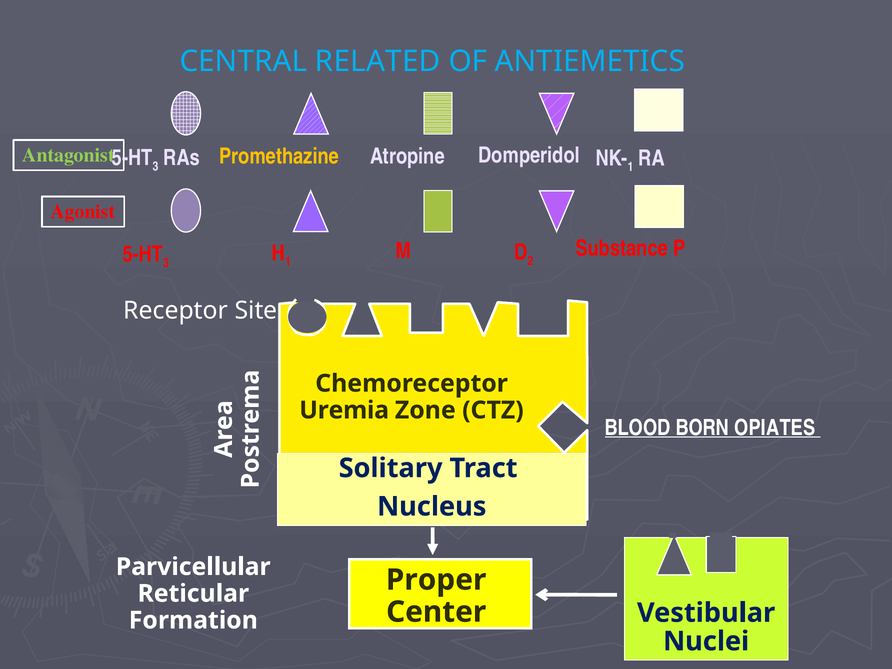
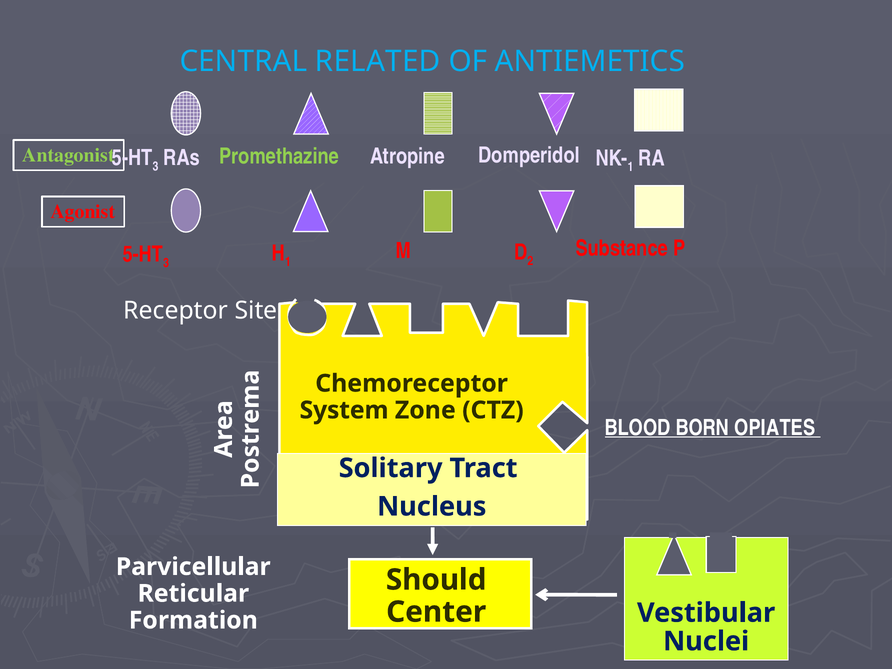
Promethazine colour: yellow -> light green (279, 156)
Uremia: Uremia -> System (344, 410)
Proper: Proper -> Should (436, 580)
